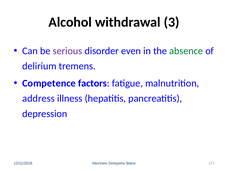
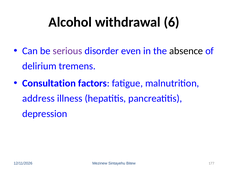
3: 3 -> 6 (172, 22)
absence colour: green -> black (186, 51)
Competence: Competence -> Consultation (49, 83)
